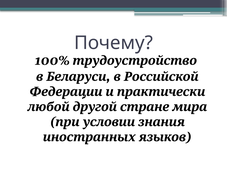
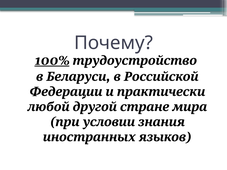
100% underline: none -> present (52, 61)
